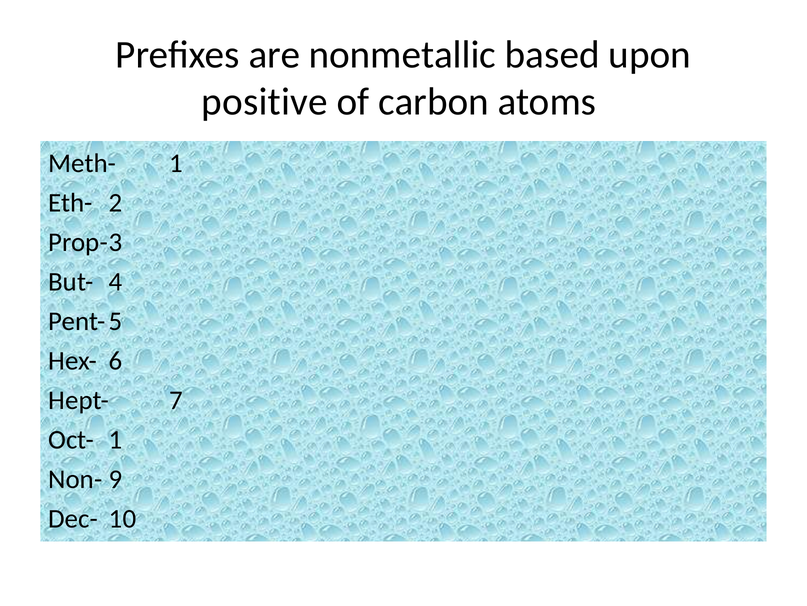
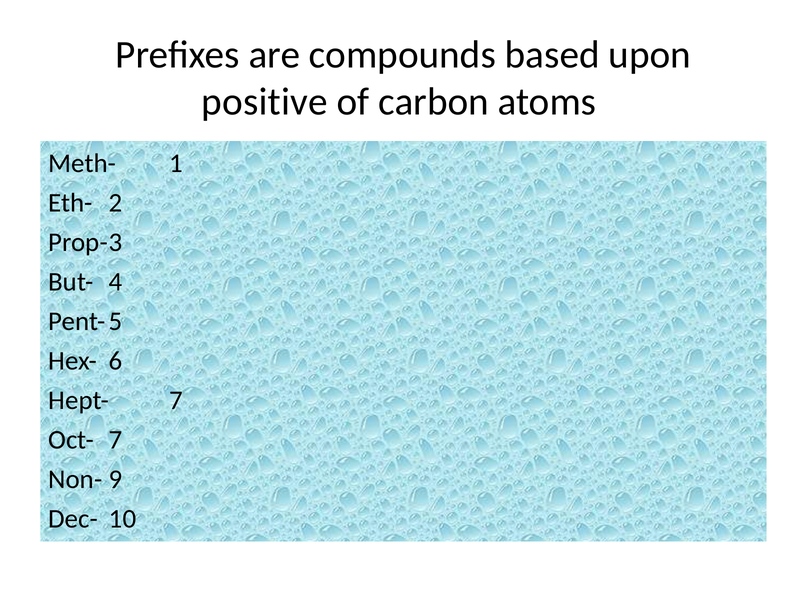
nonmetallic: nonmetallic -> compounds (402, 55)
Oct- 1: 1 -> 7 (116, 440)
